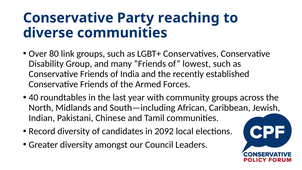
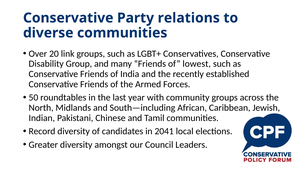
reaching: reaching -> relations (189, 18)
80: 80 -> 20 (54, 54)
40: 40 -> 50 (33, 98)
2092: 2092 -> 2041 (164, 131)
